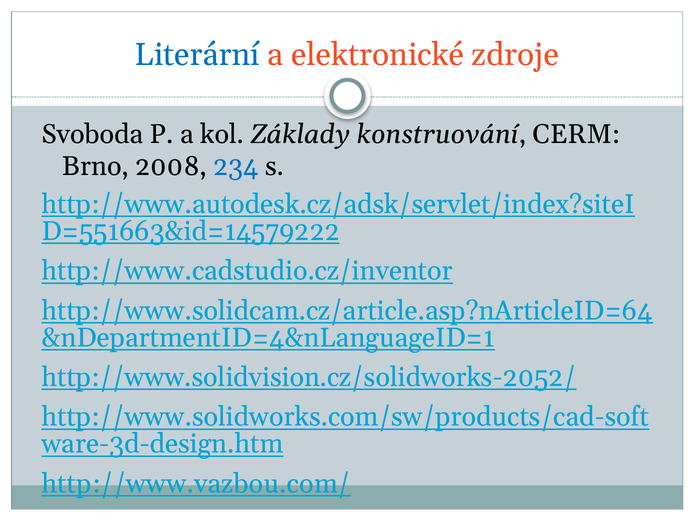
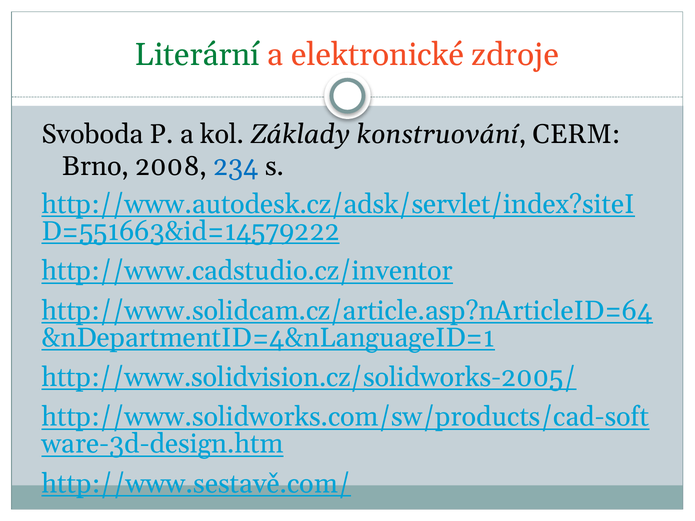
Literární colour: blue -> green (197, 55)
http://www.solidvision.cz/solidworks-2052/: http://www.solidvision.cz/solidworks-2052/ -> http://www.solidvision.cz/solidworks-2005/ (309, 378)
http://www.vazbou.com/: http://www.vazbou.com/ -> http://www.sestavě.com/ (196, 484)
